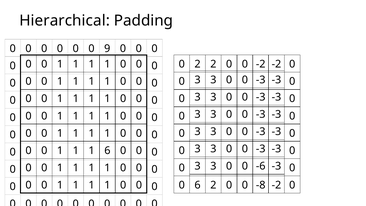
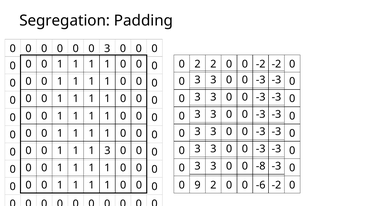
Hierarchical: Hierarchical -> Segregation (65, 21)
9: 9 -> 3 (107, 48)
1 6: 6 -> 3 (107, 150)
-6: -6 -> -8 (261, 166)
0 6: 6 -> 9 (198, 185)
-8: -8 -> -6 (261, 185)
